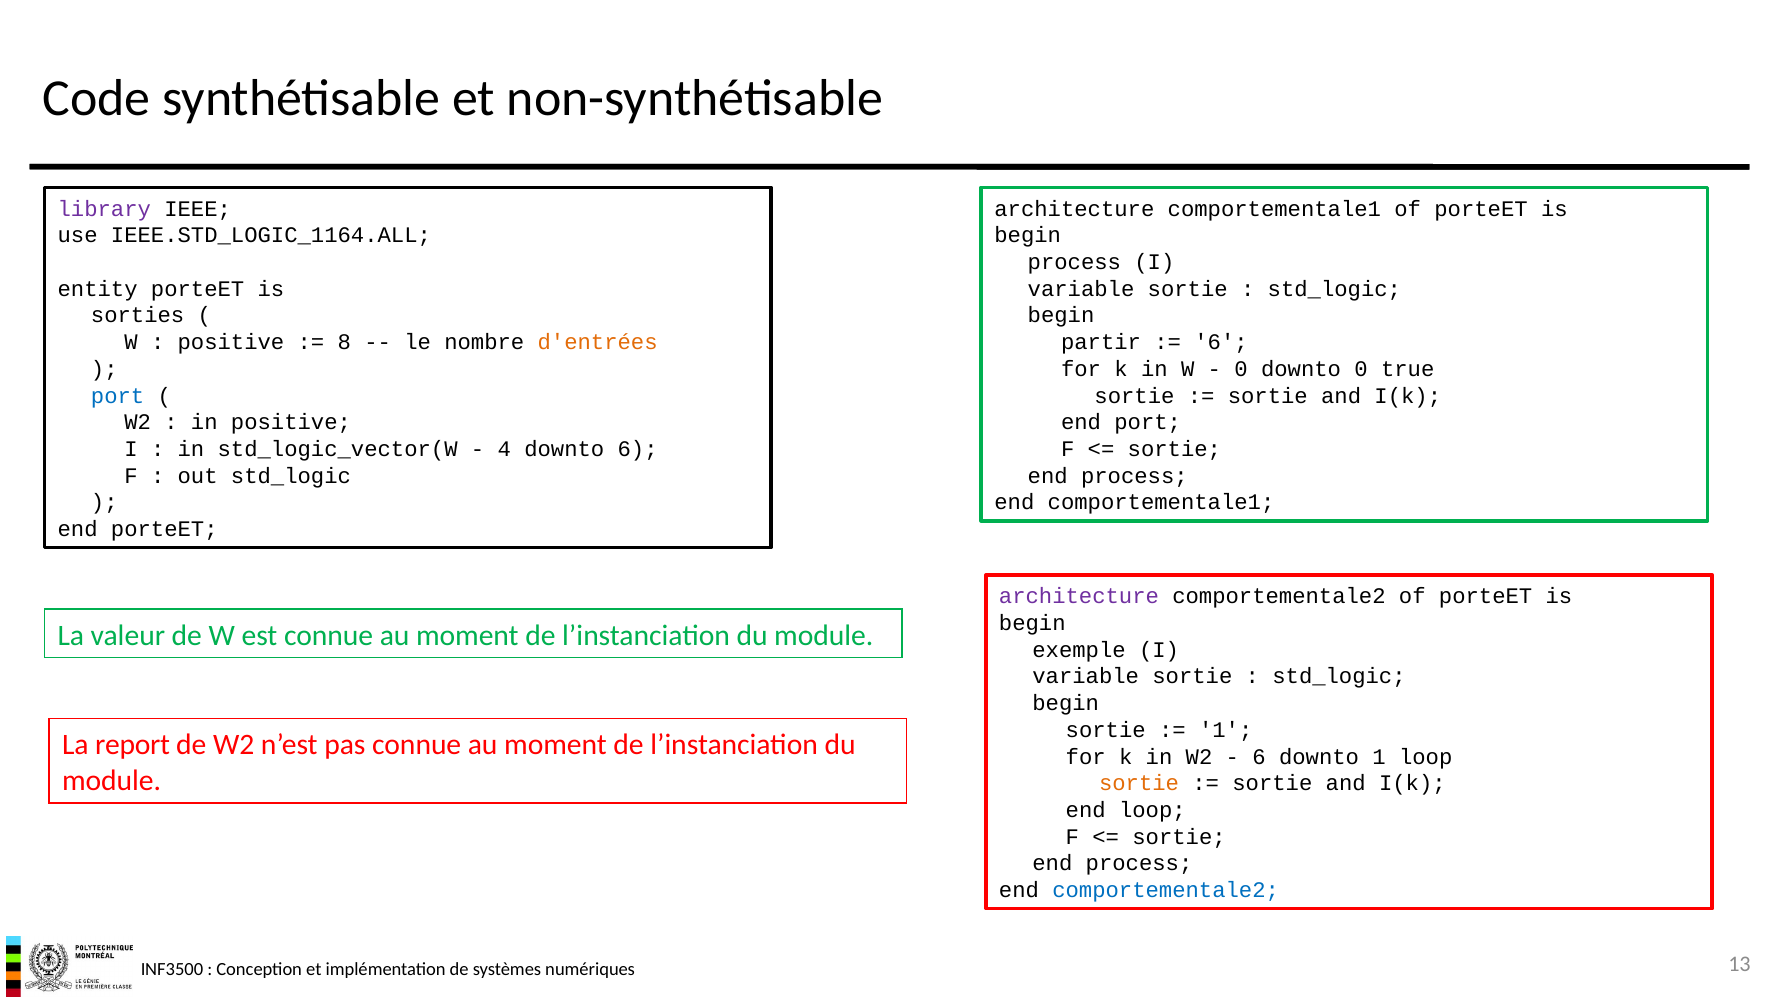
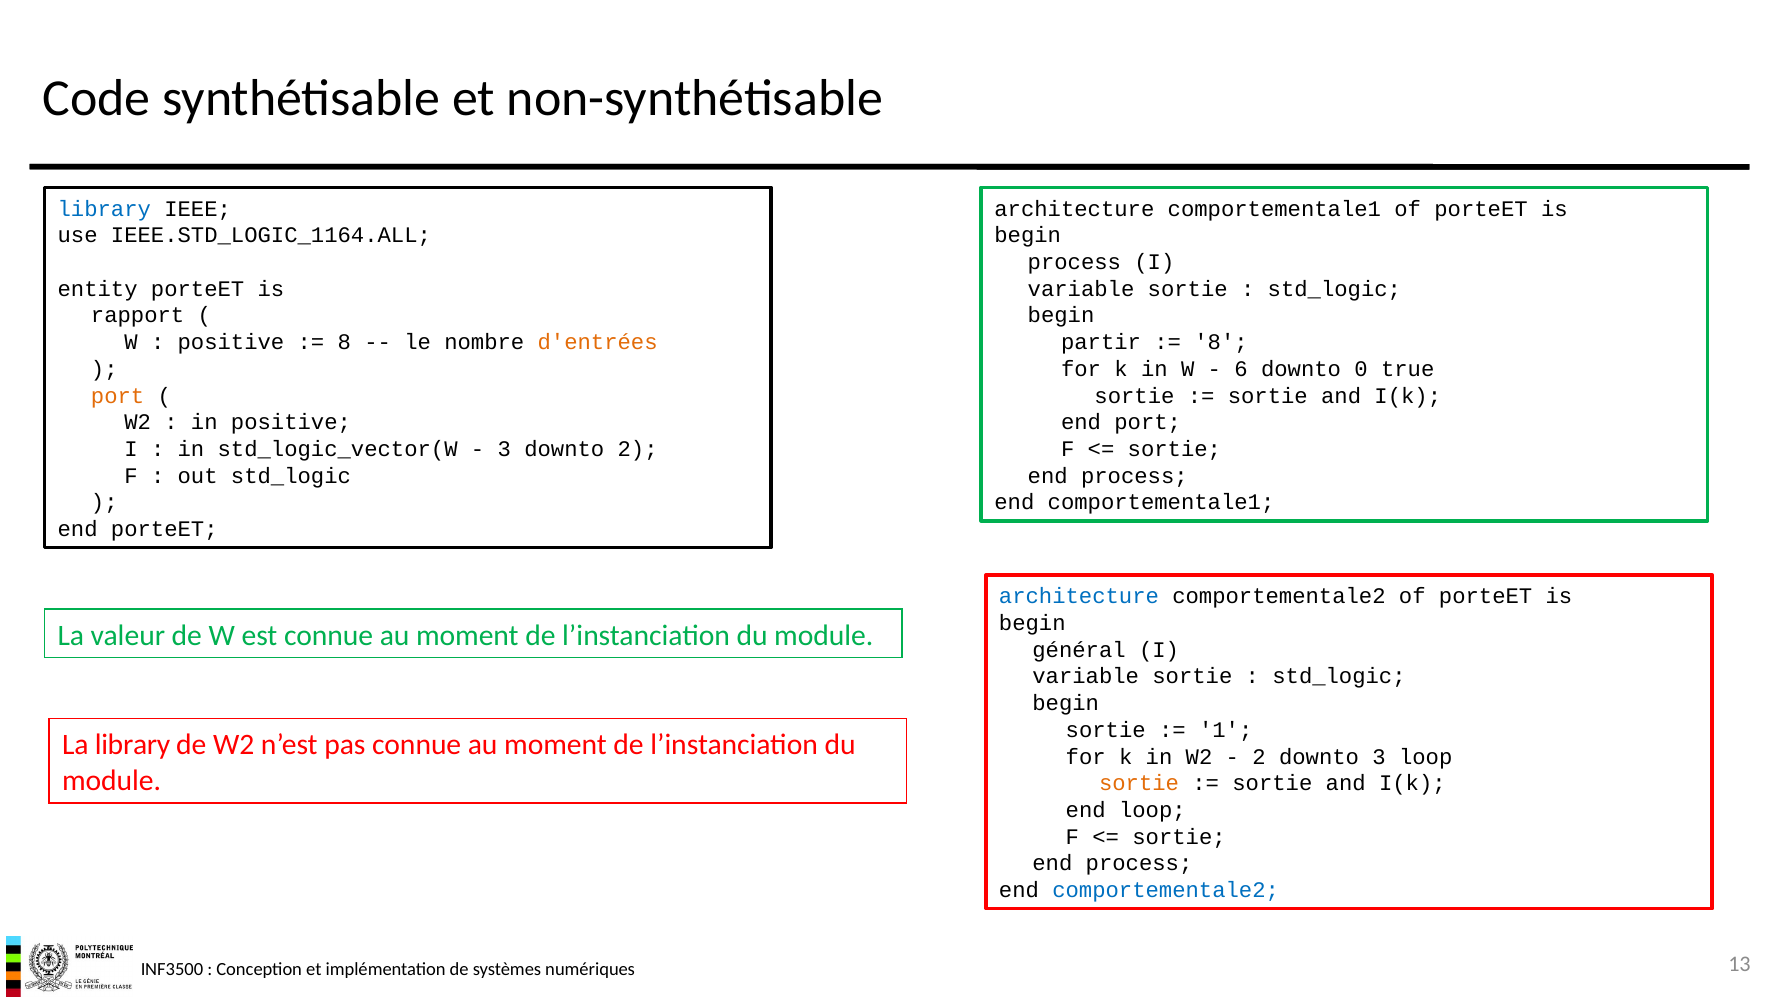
library colour: purple -> blue (104, 209)
sorties: sorties -> rapport (138, 316)
6: 6 -> 8 (1221, 342)
0: 0 -> 6 (1241, 369)
port colour: blue -> orange (118, 396)
4: 4 -> 3 (504, 449)
downto 6: 6 -> 2 (638, 449)
architecture colour: purple -> blue (1079, 596)
exemple: exemple -> général (1079, 650)
La report: report -> library (133, 745)
6: 6 -> 2 (1259, 756)
downto 1: 1 -> 3 (1379, 756)
